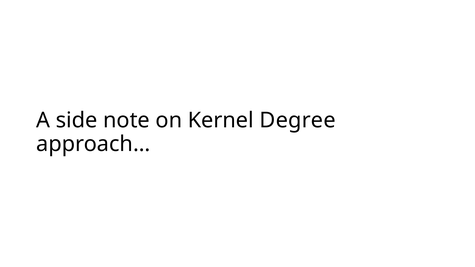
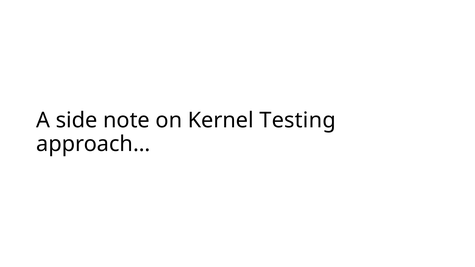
Degree: Degree -> Testing (298, 120)
